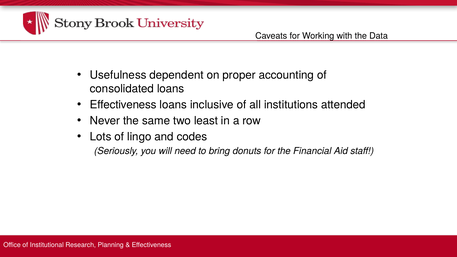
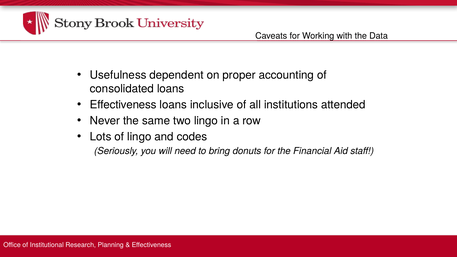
two least: least -> lingo (206, 121)
